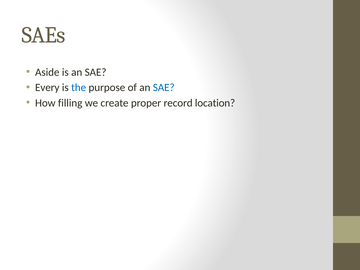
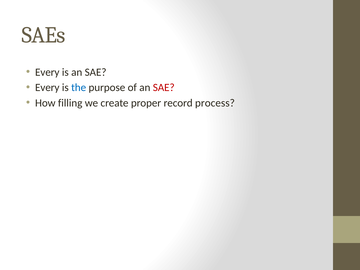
Aside: Aside -> Every (47, 72)
SAE colour: blue -> red (164, 88)
location: location -> process (215, 103)
